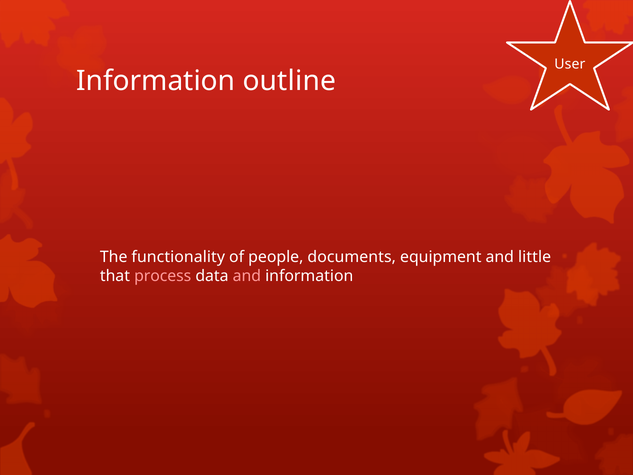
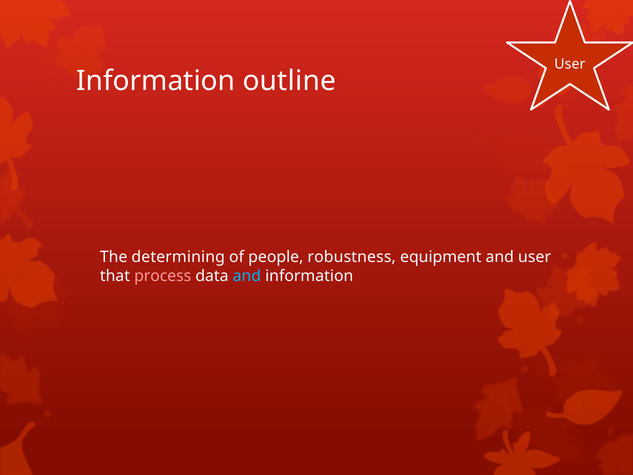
functionality: functionality -> determining (178, 257)
documents: documents -> robustness (352, 257)
and little: little -> user (535, 257)
and colour: pink -> light blue (247, 276)
